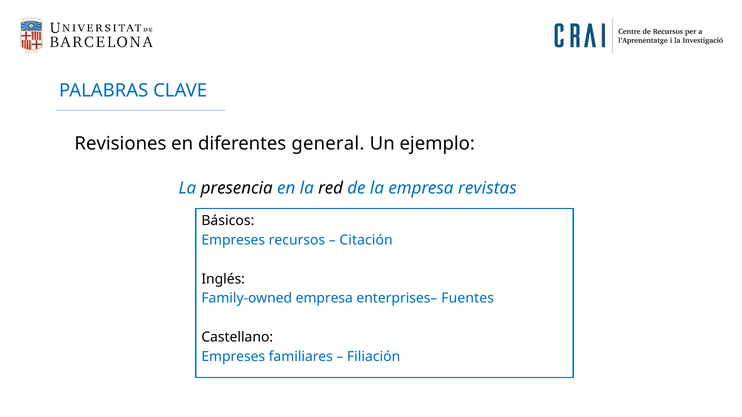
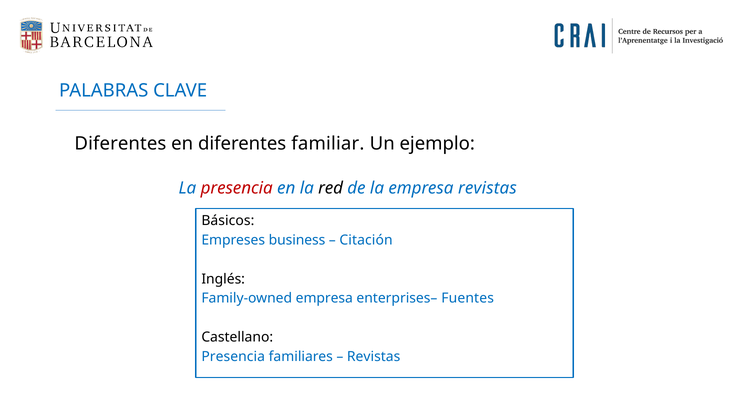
Revisiones: Revisiones -> Diferentes (120, 144)
general: general -> familiar (328, 144)
presencia colour: black -> red (237, 188)
recursos: recursos -> business (297, 240)
Empreses: Empreses -> Presencia (233, 357)
Filiación: Filiación -> Revistas (374, 357)
